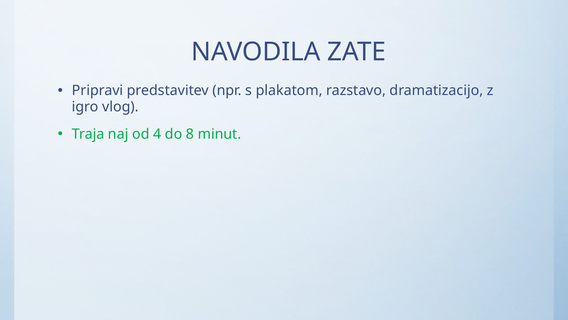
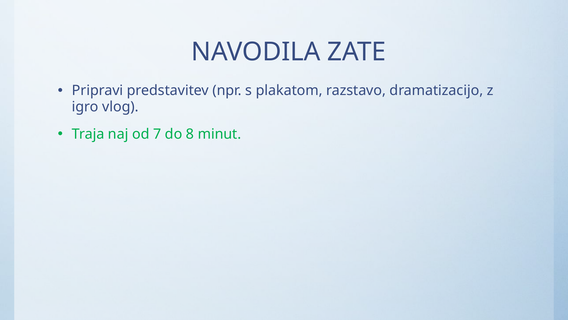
4: 4 -> 7 (157, 134)
